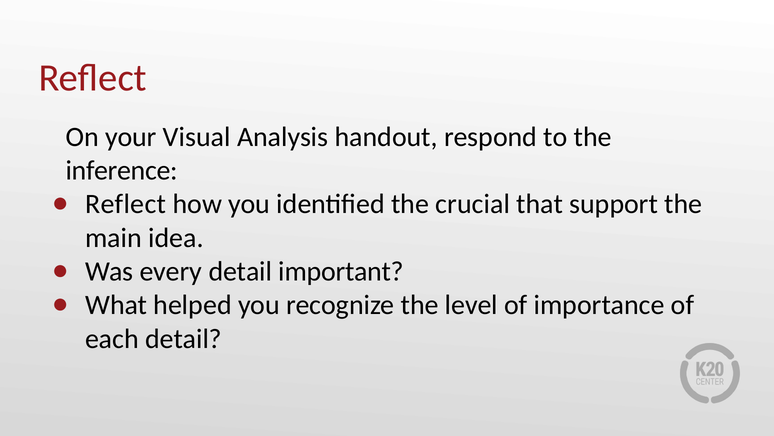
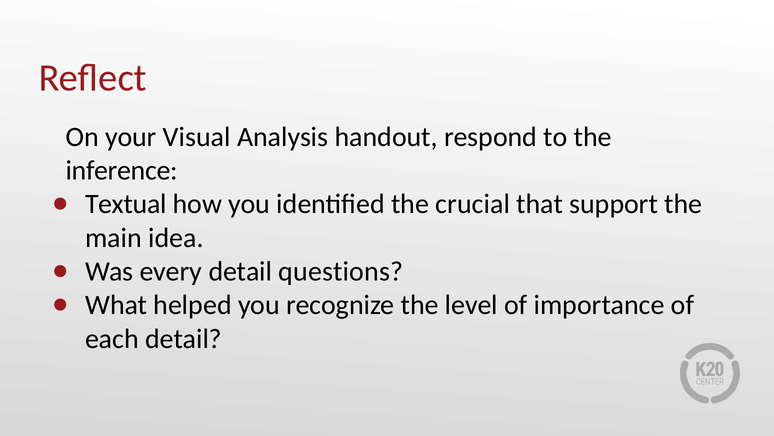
Reflect: Reflect -> Textual (126, 204)
important: important -> questions (341, 271)
